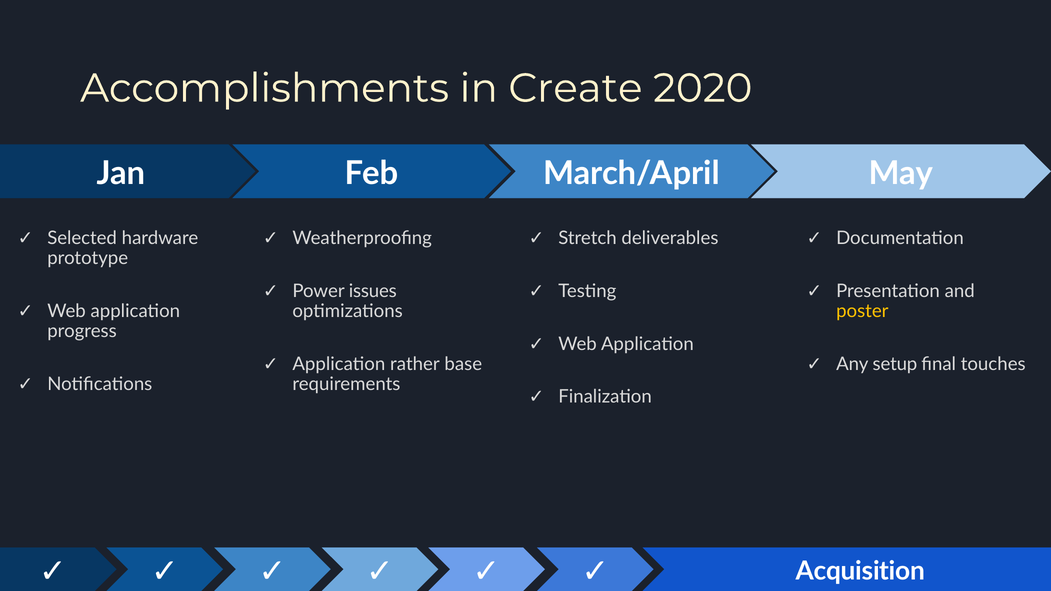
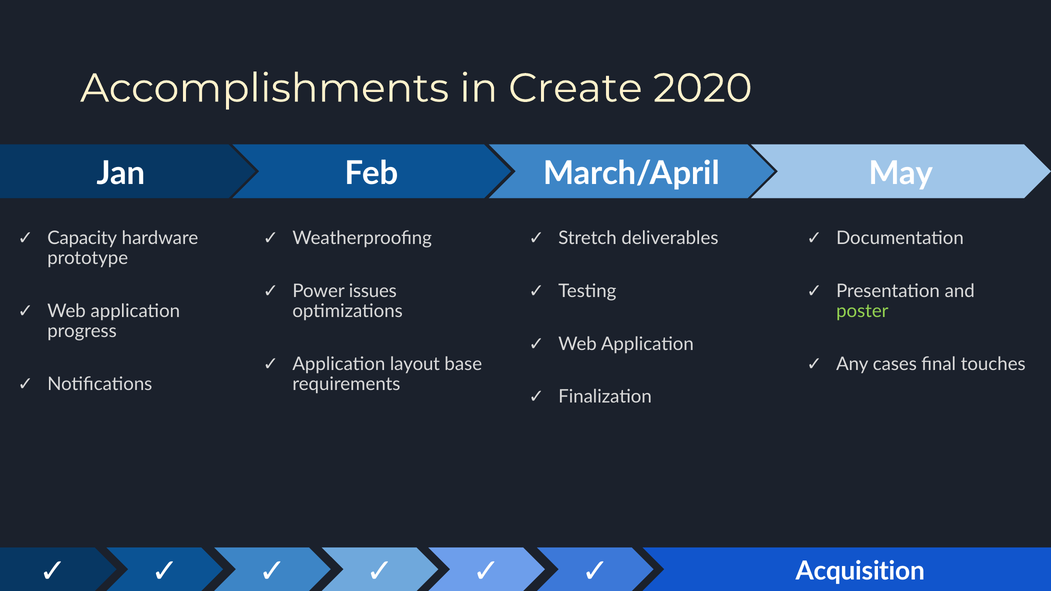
Selected: Selected -> Capacity (82, 238)
poster colour: yellow -> light green (862, 311)
rather: rather -> layout (415, 364)
setup: setup -> cases (895, 364)
